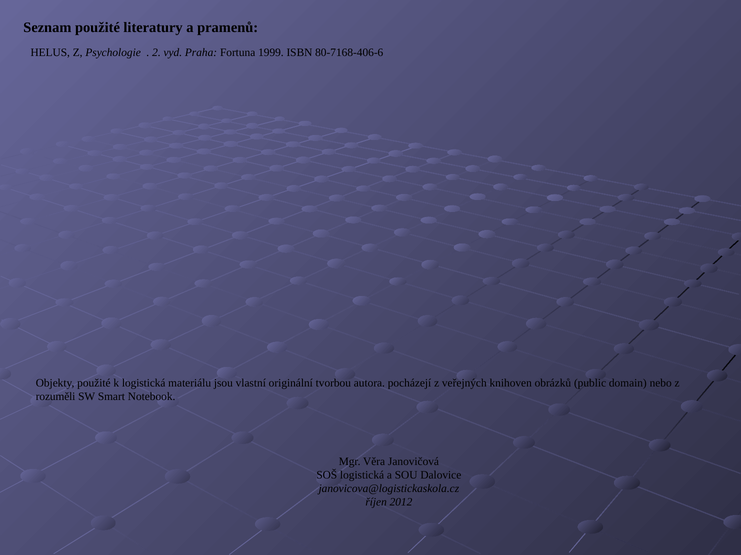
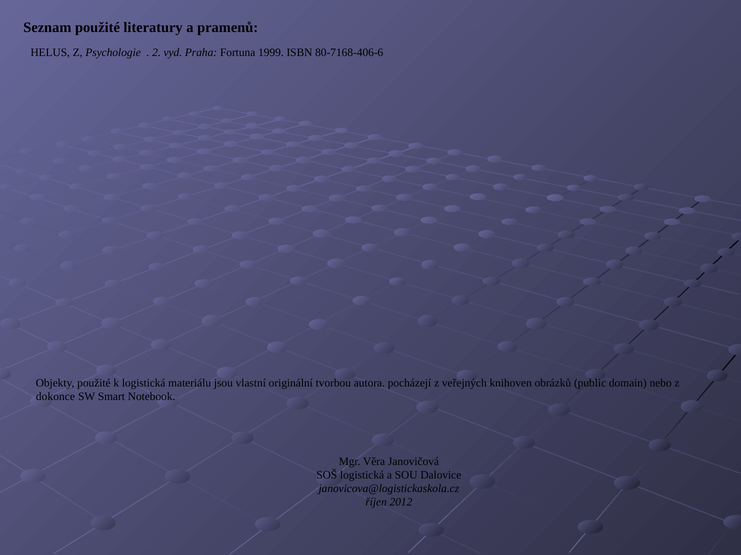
rozuměli: rozuměli -> dokonce (55, 397)
